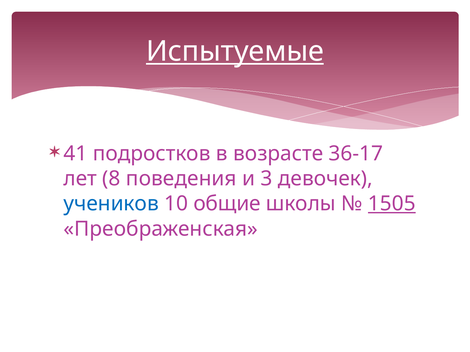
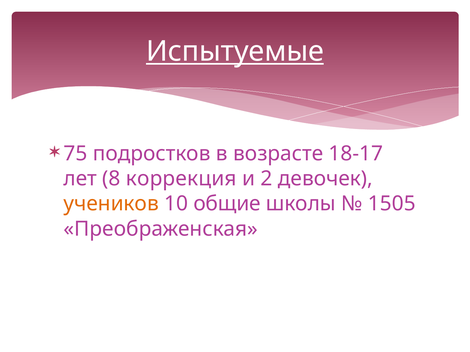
41: 41 -> 75 (76, 154)
36-17: 36-17 -> 18-17 (356, 154)
поведения: поведения -> коррекция (181, 179)
3: 3 -> 2 (266, 179)
учеников colour: blue -> orange (111, 204)
1505 underline: present -> none (392, 204)
